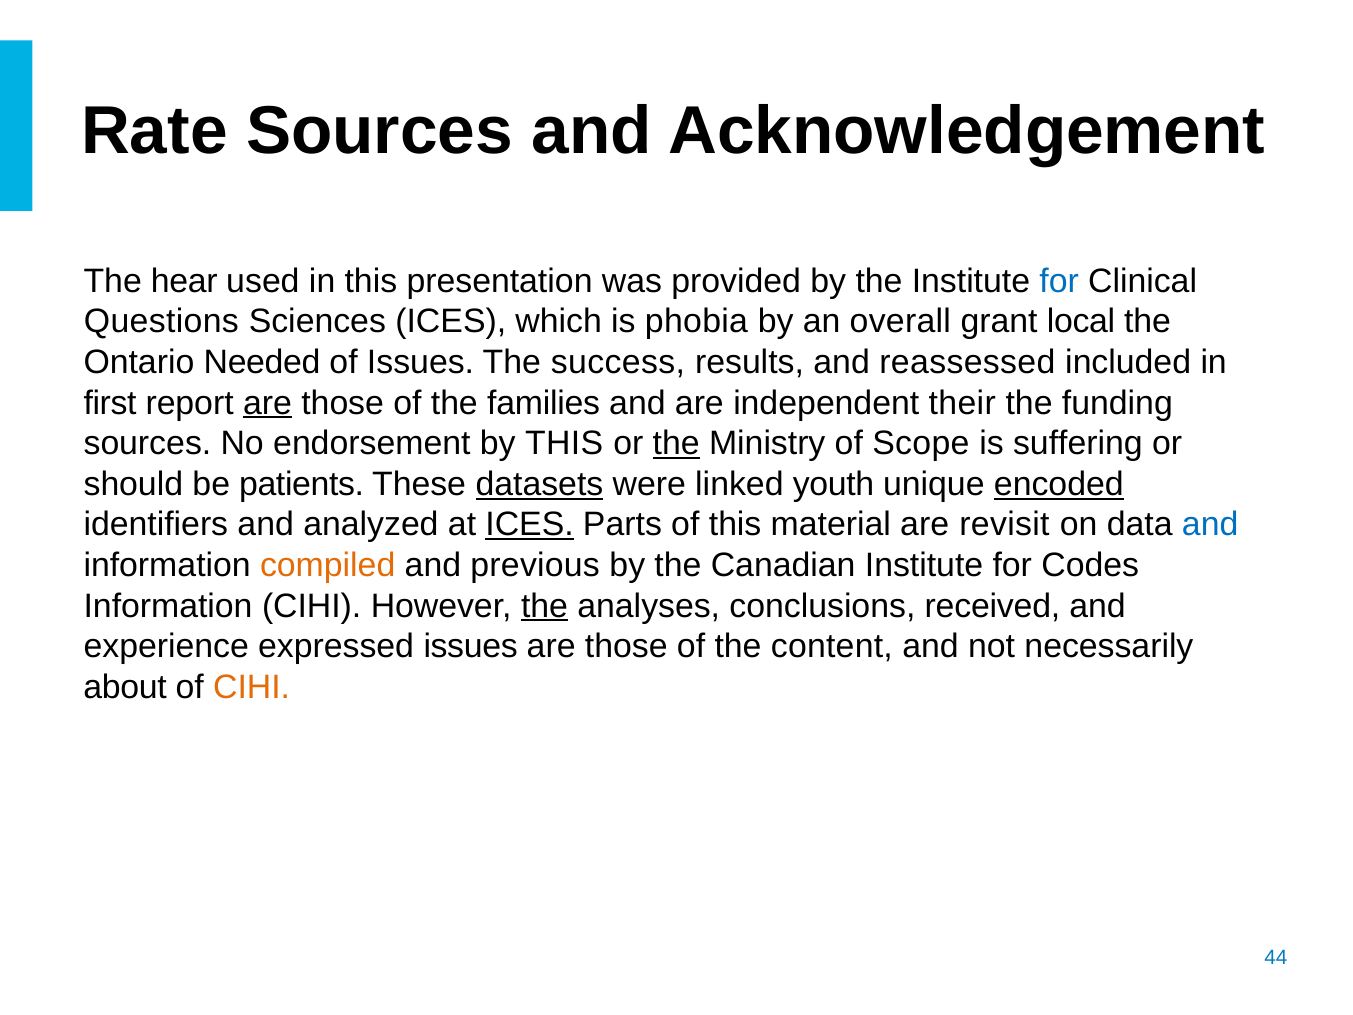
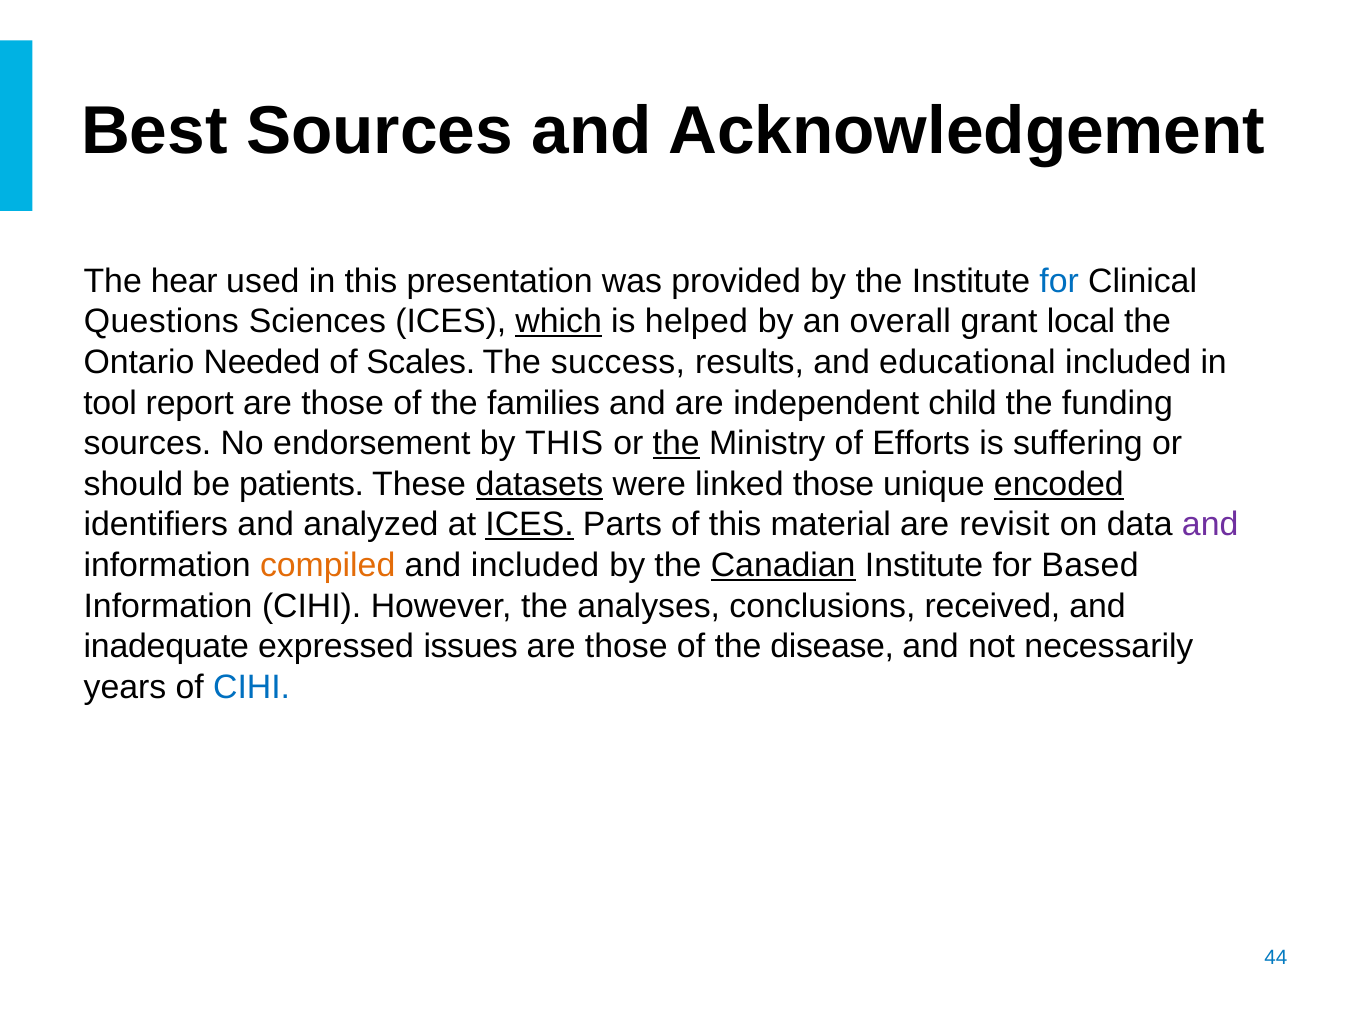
Rate: Rate -> Best (154, 132)
which underline: none -> present (559, 322)
phobia: phobia -> helped (696, 322)
of Issues: Issues -> Scales (421, 362)
reassessed: reassessed -> educational (967, 362)
first: first -> tool (110, 403)
are underline: present -> none (267, 403)
their: their -> child (963, 403)
Scope: Scope -> Efforts (921, 443)
linked youth: youth -> those (834, 484)
and colour: blue -> purple (1210, 525)
and previous: previous -> included (535, 565)
Canadian underline: none -> present (783, 565)
Codes: Codes -> Based (1090, 565)
the underline: present -> none (545, 606)
experience: experience -> inadequate (166, 646)
content: content -> disease (832, 646)
about: about -> years (125, 687)
CIHI colour: orange -> blue (252, 687)
